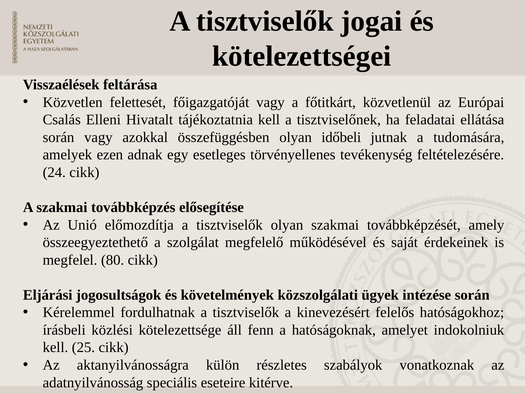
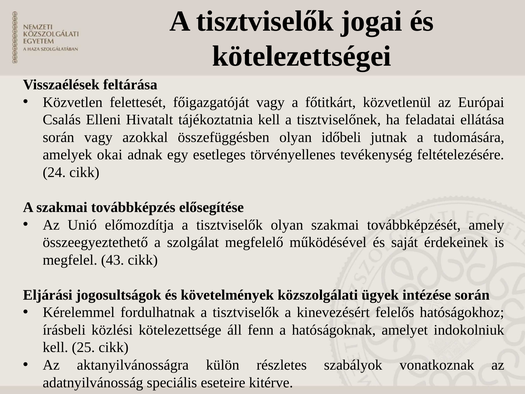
ezen: ezen -> okai (110, 155)
80: 80 -> 43 (113, 260)
